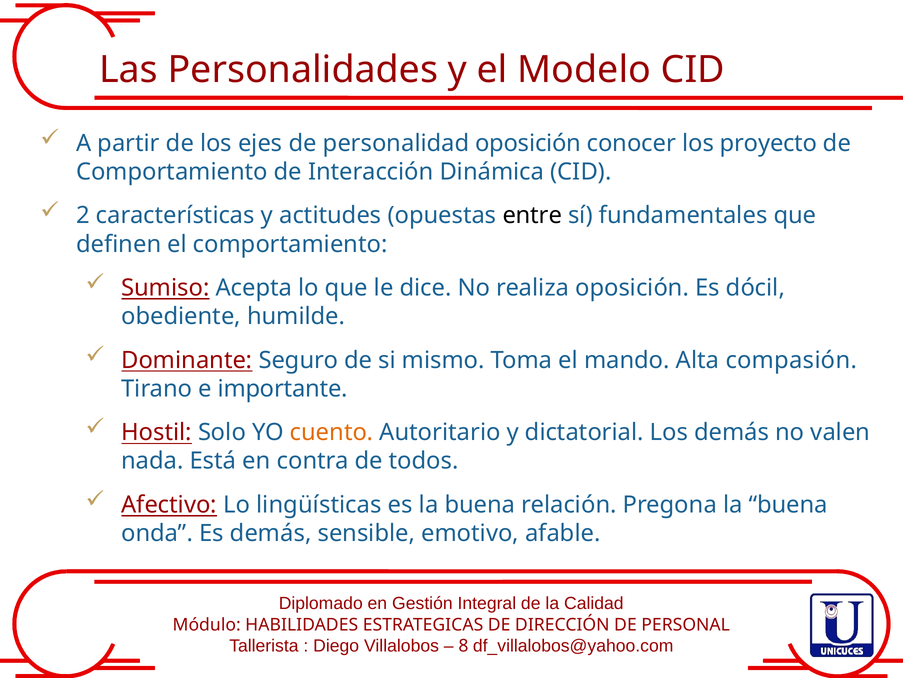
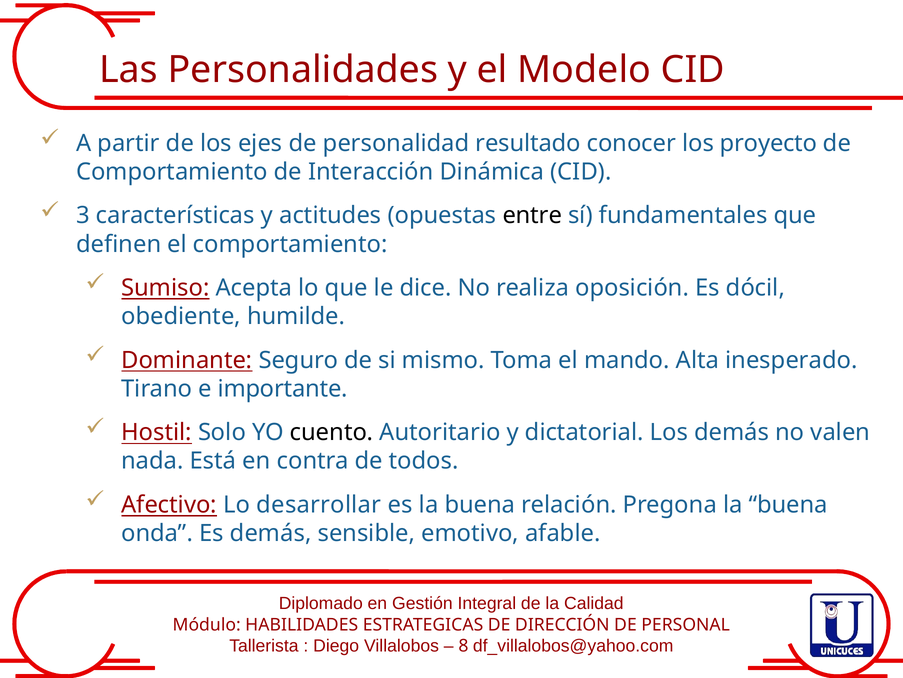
personalidad oposición: oposición -> resultado (528, 143)
2: 2 -> 3 (83, 215)
compasión: compasión -> inesperado (791, 360)
cuento colour: orange -> black (332, 432)
lingüísticas: lingüísticas -> desarrollar (319, 504)
